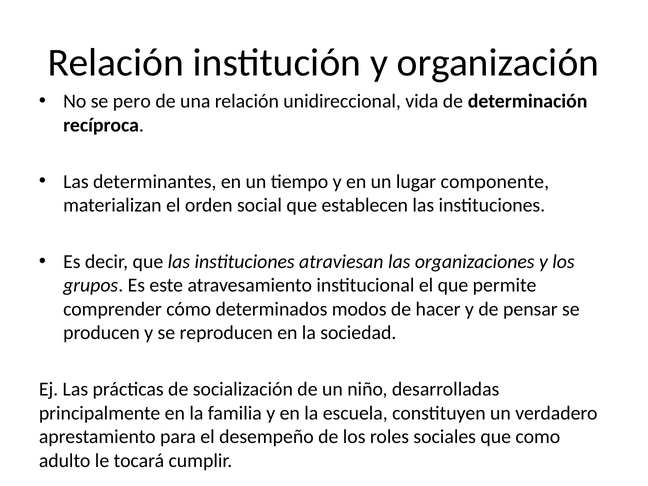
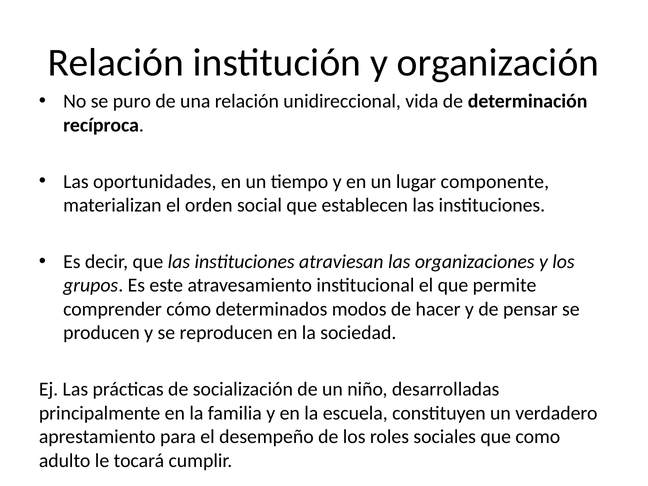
pero: pero -> puro (132, 101)
determinantes: determinantes -> oportunidades (155, 181)
